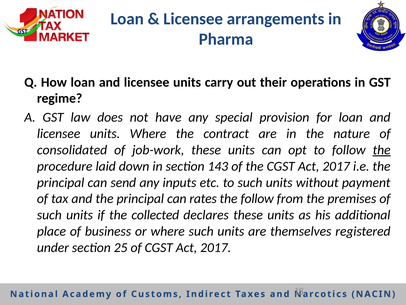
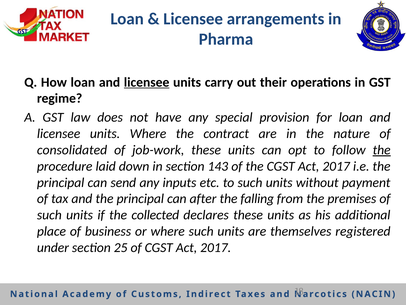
licensee underline: none -> present (147, 82)
rates: rates -> after (203, 199)
the follow: follow -> falling (257, 199)
